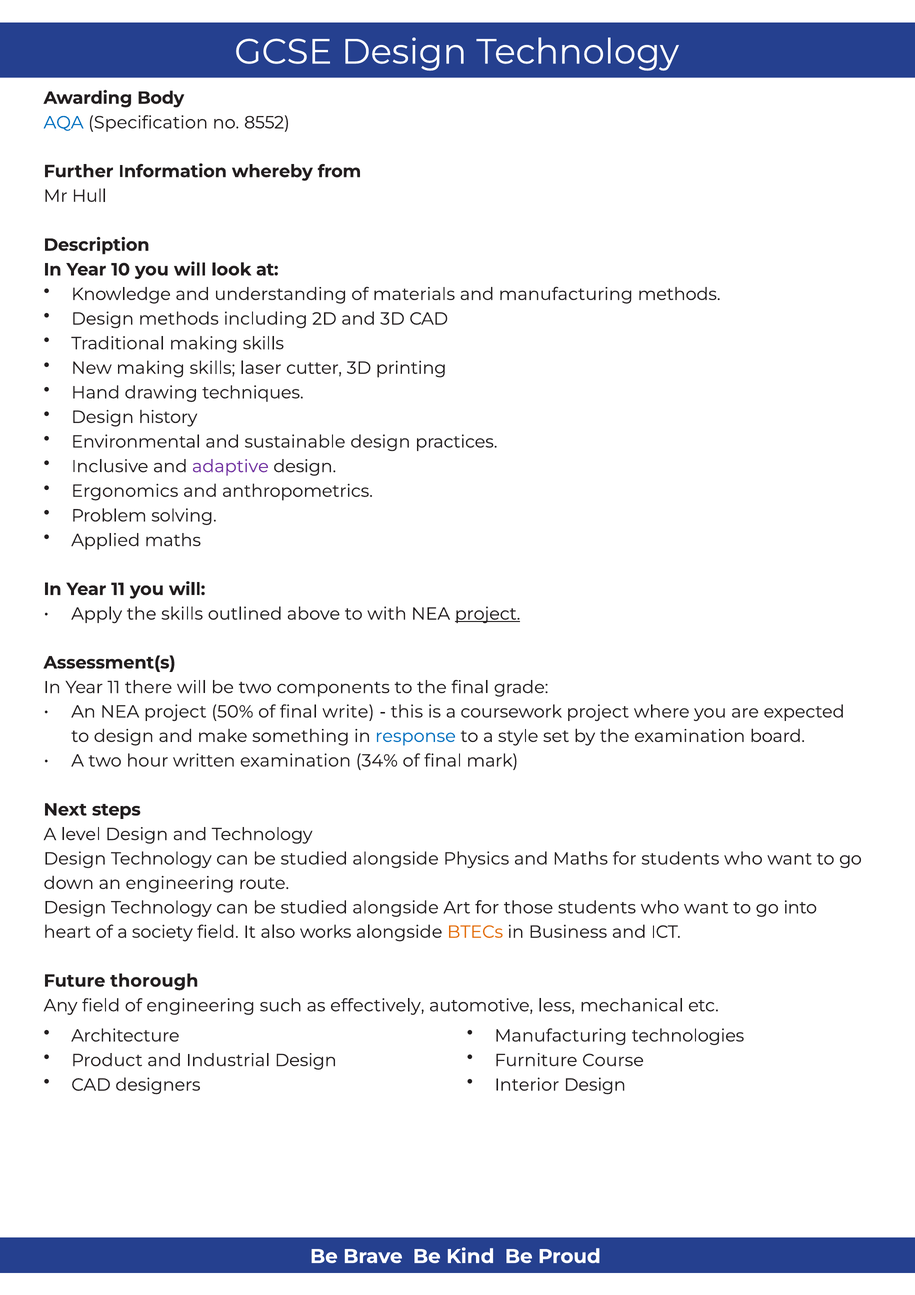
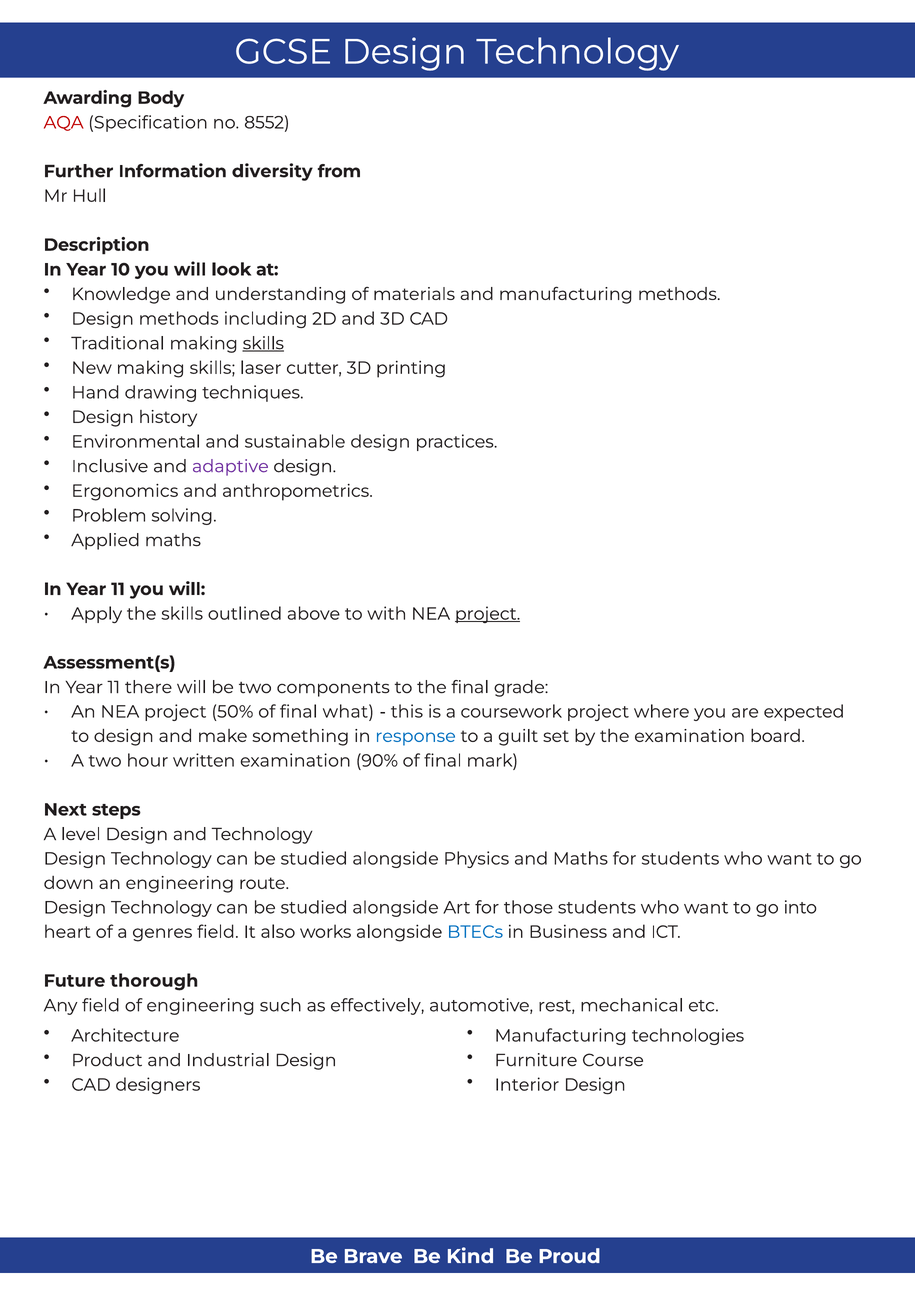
AQA colour: blue -> red (64, 123)
whereby: whereby -> diversity (272, 171)
skills underline: none -> present (263, 343)
write: write -> what (348, 712)
style: style -> guilt (518, 736)
34%: 34% -> 90% (377, 761)
society: society -> genres (162, 932)
BTECs colour: orange -> blue (475, 932)
less: less -> rest (557, 1005)
